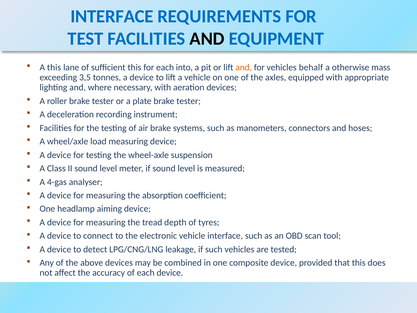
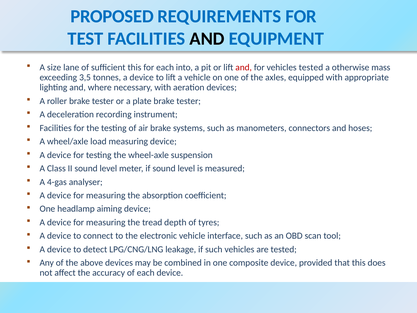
INTERFACE: INTERFACE -> PROPOSED (112, 16)
A this: this -> size (54, 67)
and colour: orange -> red (244, 67)
vehicles behalf: behalf -> tested (311, 67)
